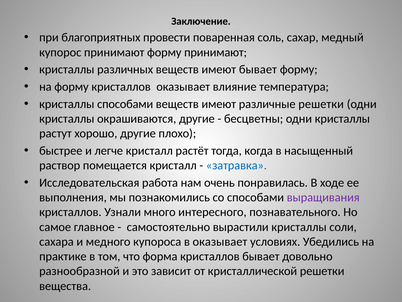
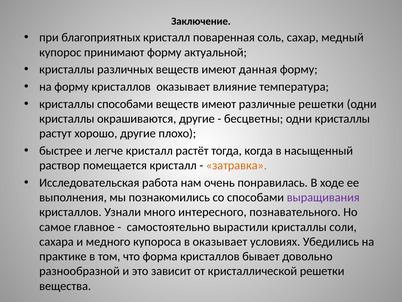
благоприятных провести: провести -> кристалл (167, 38)
форму принимают: принимают -> актуальной (215, 52)
имеют бывает: бывает -> данная (258, 69)
затравка colour: blue -> orange (236, 165)
